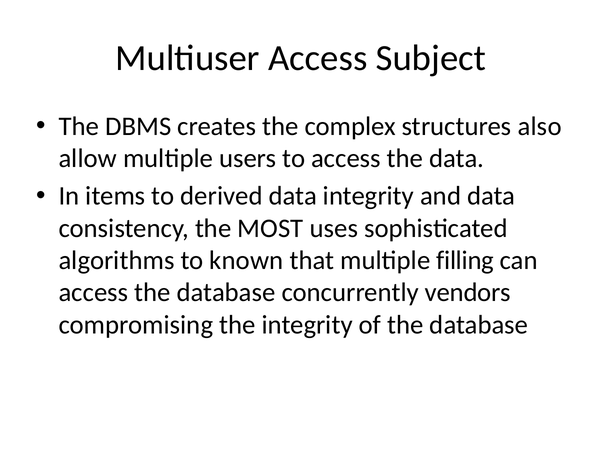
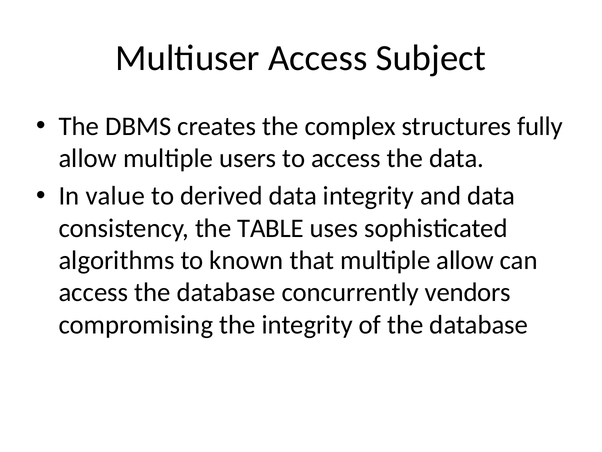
also: also -> fully (540, 126)
items: items -> value (115, 196)
MOST: MOST -> TABLE (271, 228)
multiple filling: filling -> allow (465, 260)
